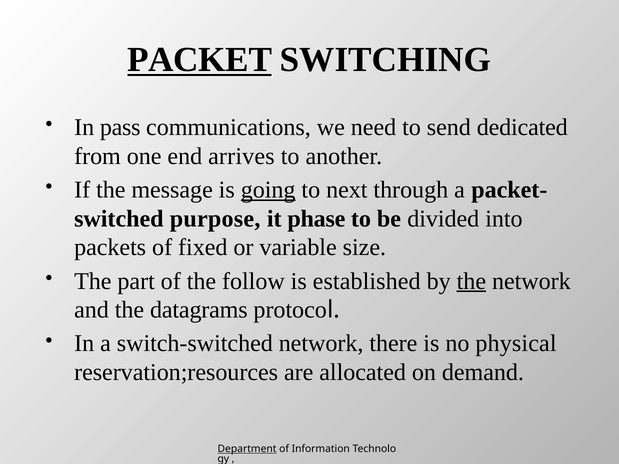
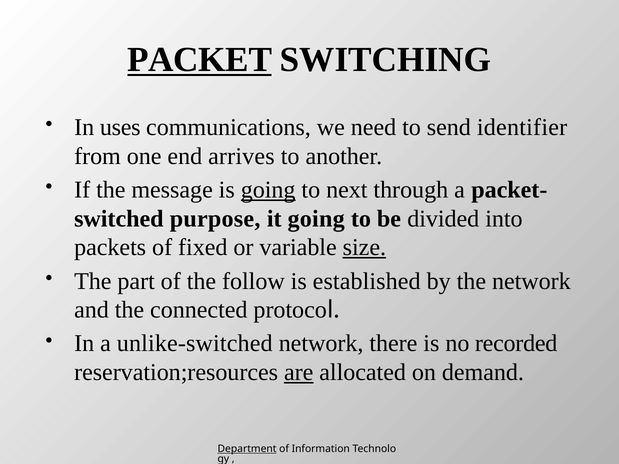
pass: pass -> uses (120, 127)
dedicated: dedicated -> identifier (522, 127)
it phase: phase -> going (316, 219)
size underline: none -> present (364, 248)
the underline: present -> none (471, 281)
datagrams: datagrams -> connected (199, 310)
switch-switched: switch-switched -> unlike-switched (195, 344)
physical: physical -> recorded (516, 344)
are underline: none -> present (299, 373)
